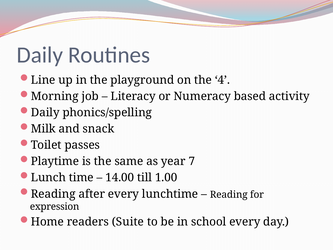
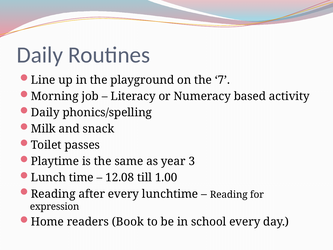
4: 4 -> 7 (222, 80)
7: 7 -> 3 (192, 161)
14.00: 14.00 -> 12.08 (120, 177)
Suite: Suite -> Book (128, 222)
